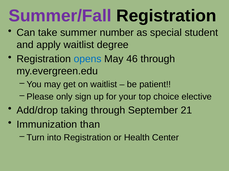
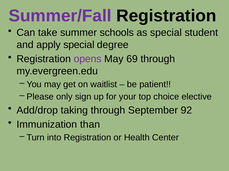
number: number -> schools (117, 33)
apply waitlist: waitlist -> special (79, 45)
opens colour: blue -> purple (88, 59)
46: 46 -> 69 (132, 59)
21: 21 -> 92 (186, 111)
